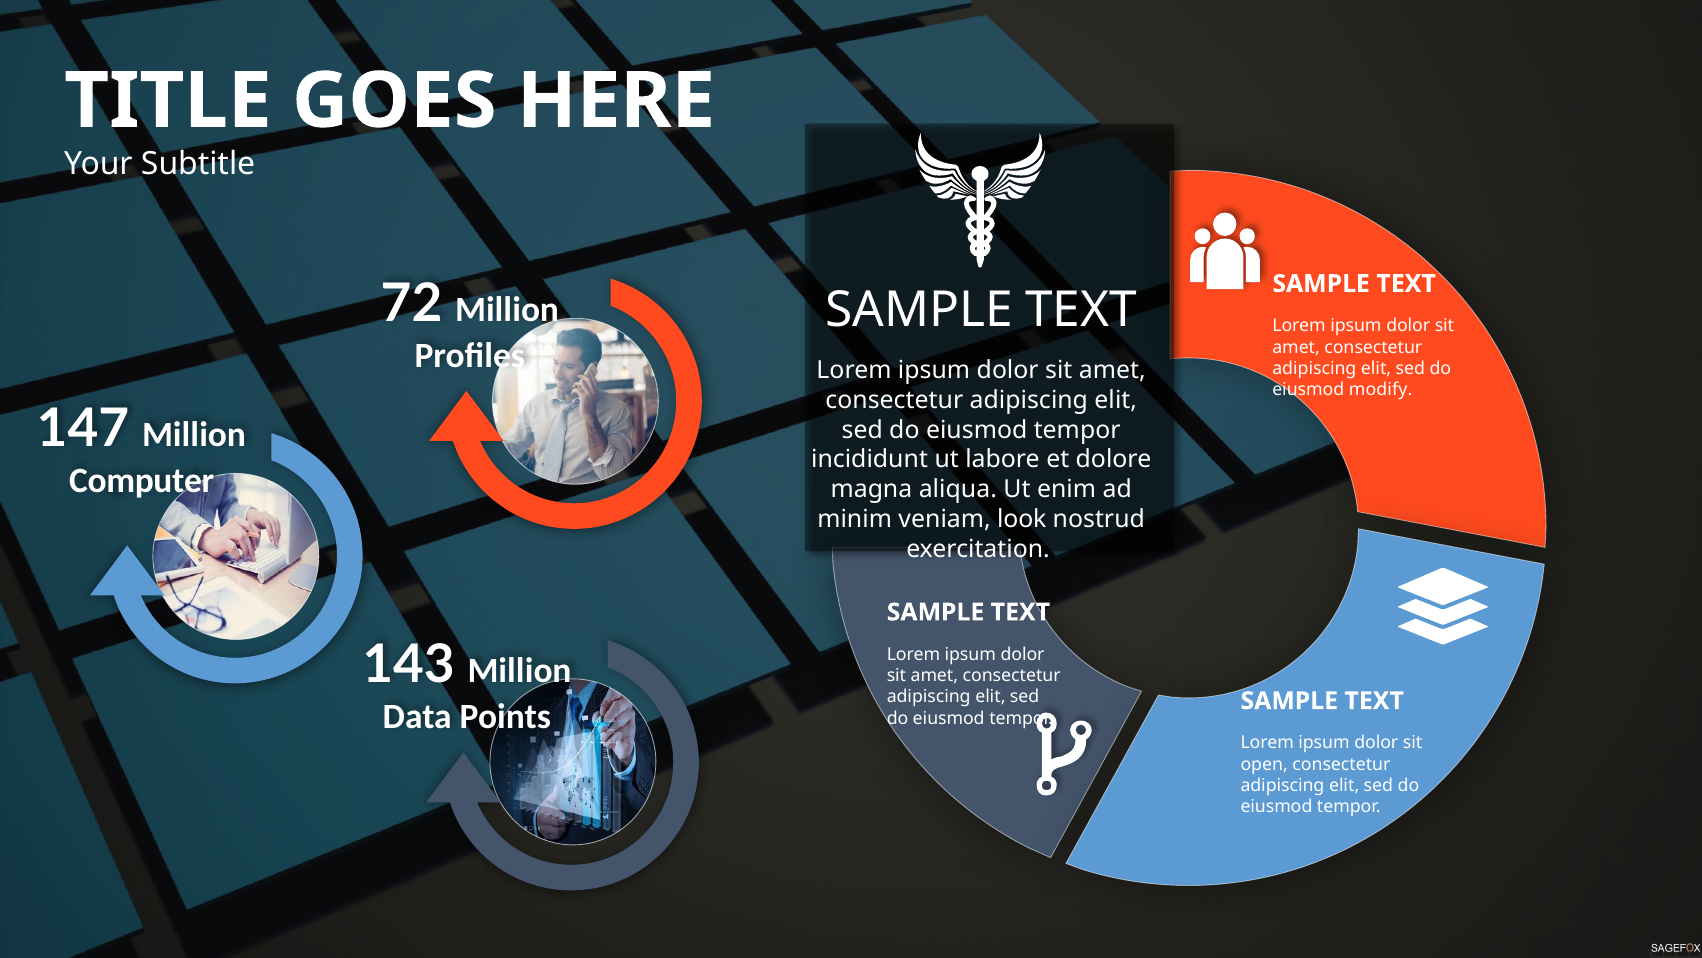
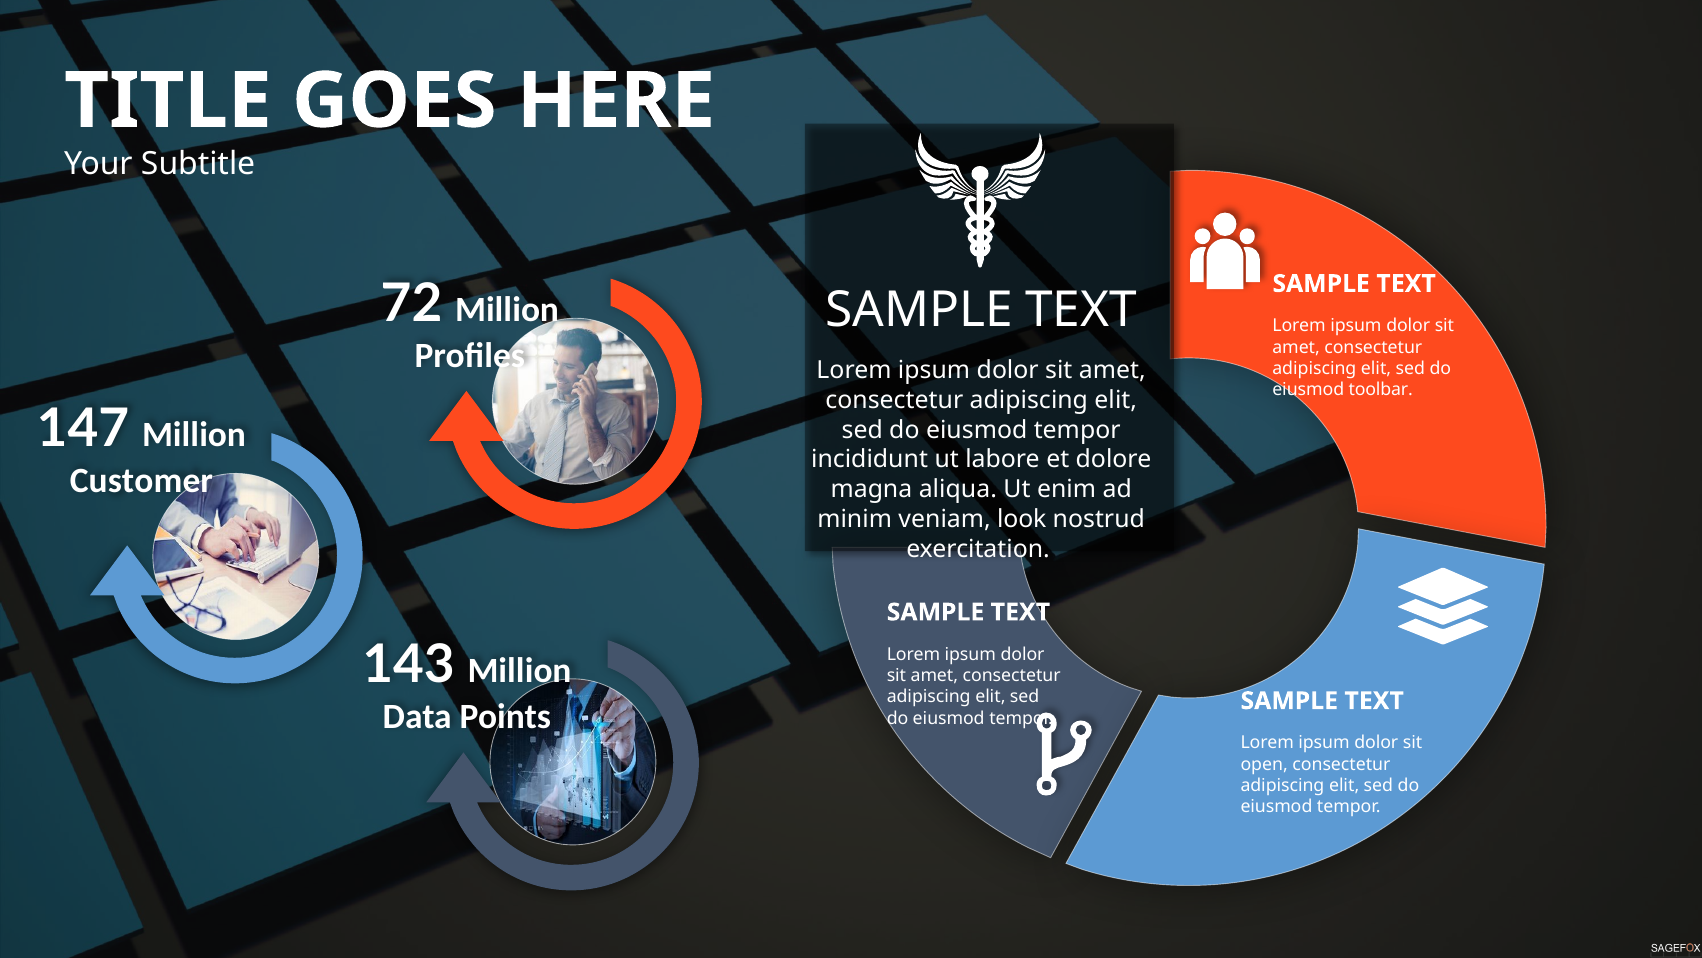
modify: modify -> toolbar (1381, 390)
Computer: Computer -> Customer (141, 481)
